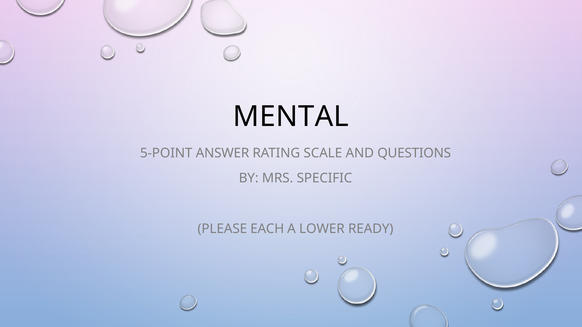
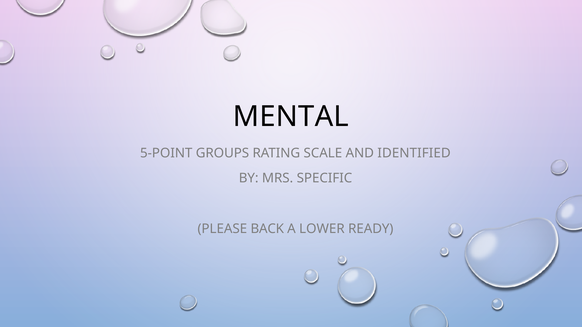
ANSWER: ANSWER -> GROUPS (222, 153)
QUESTIONS: QUESTIONS -> IDENTIFIED (414, 153)
EACH: EACH -> BACK (267, 229)
